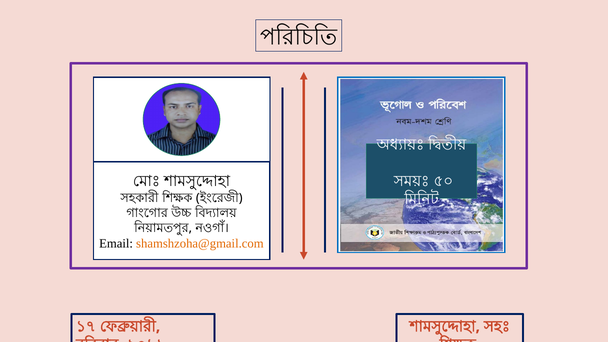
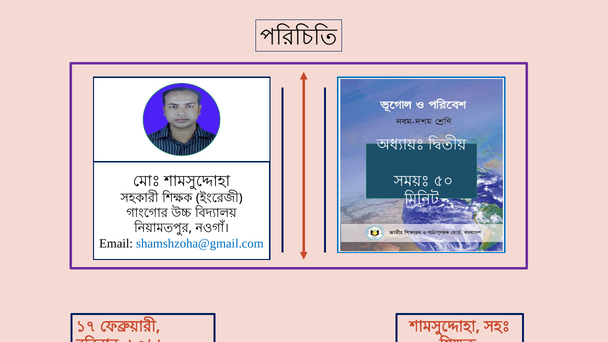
shamshzoha@gmail.com colour: orange -> blue (200, 243)
